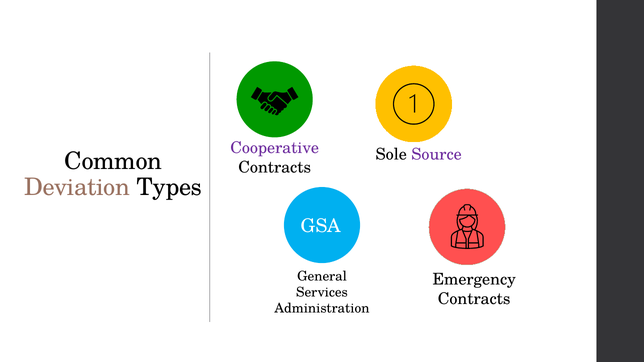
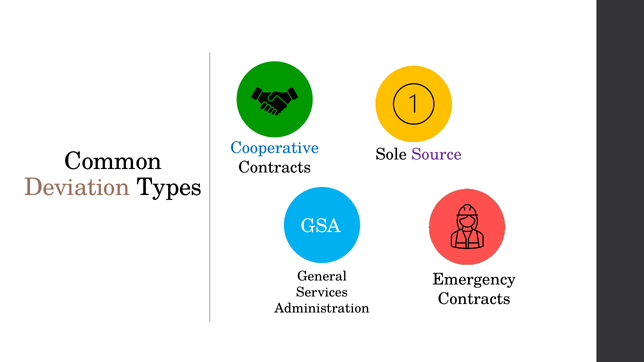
Cooperative colour: purple -> blue (275, 148)
